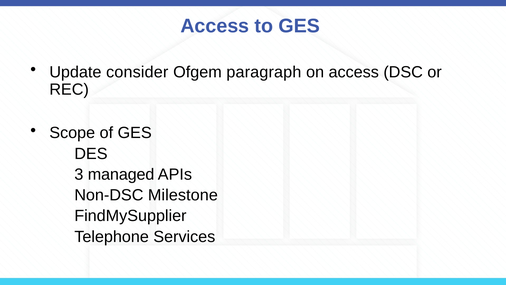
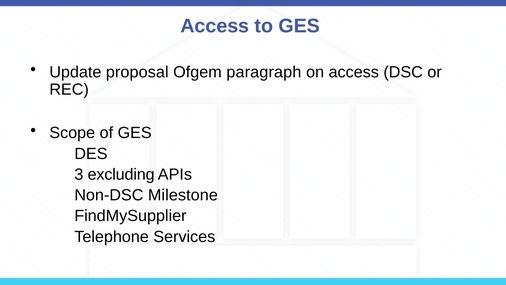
consider: consider -> proposal (137, 72)
managed: managed -> excluding (121, 174)
